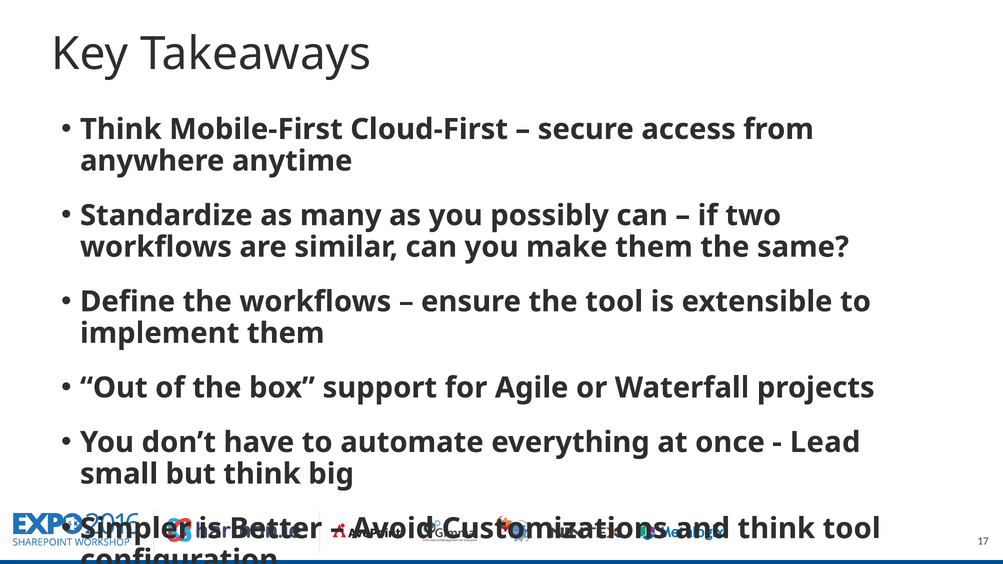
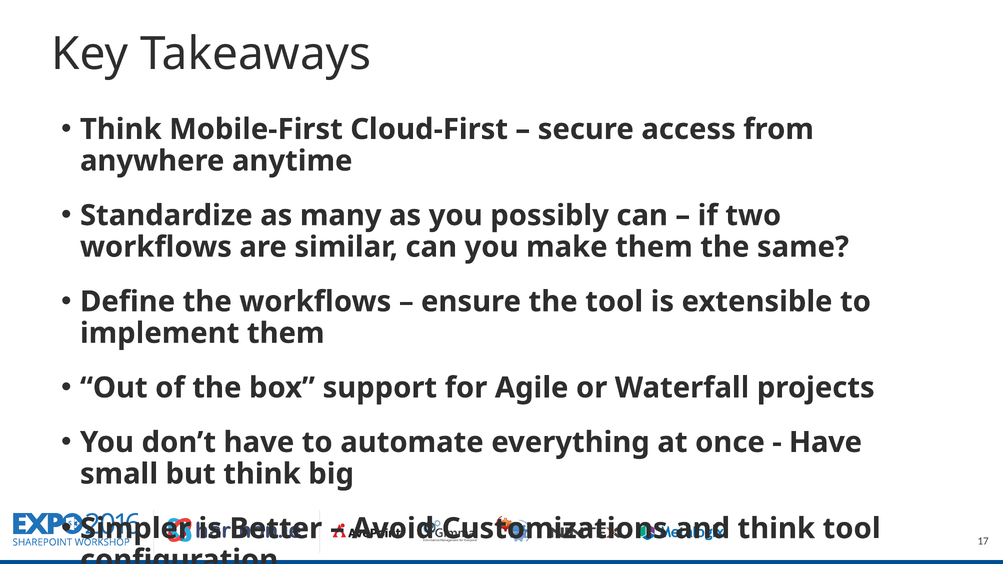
Lead: Lead -> Have (825, 442)
